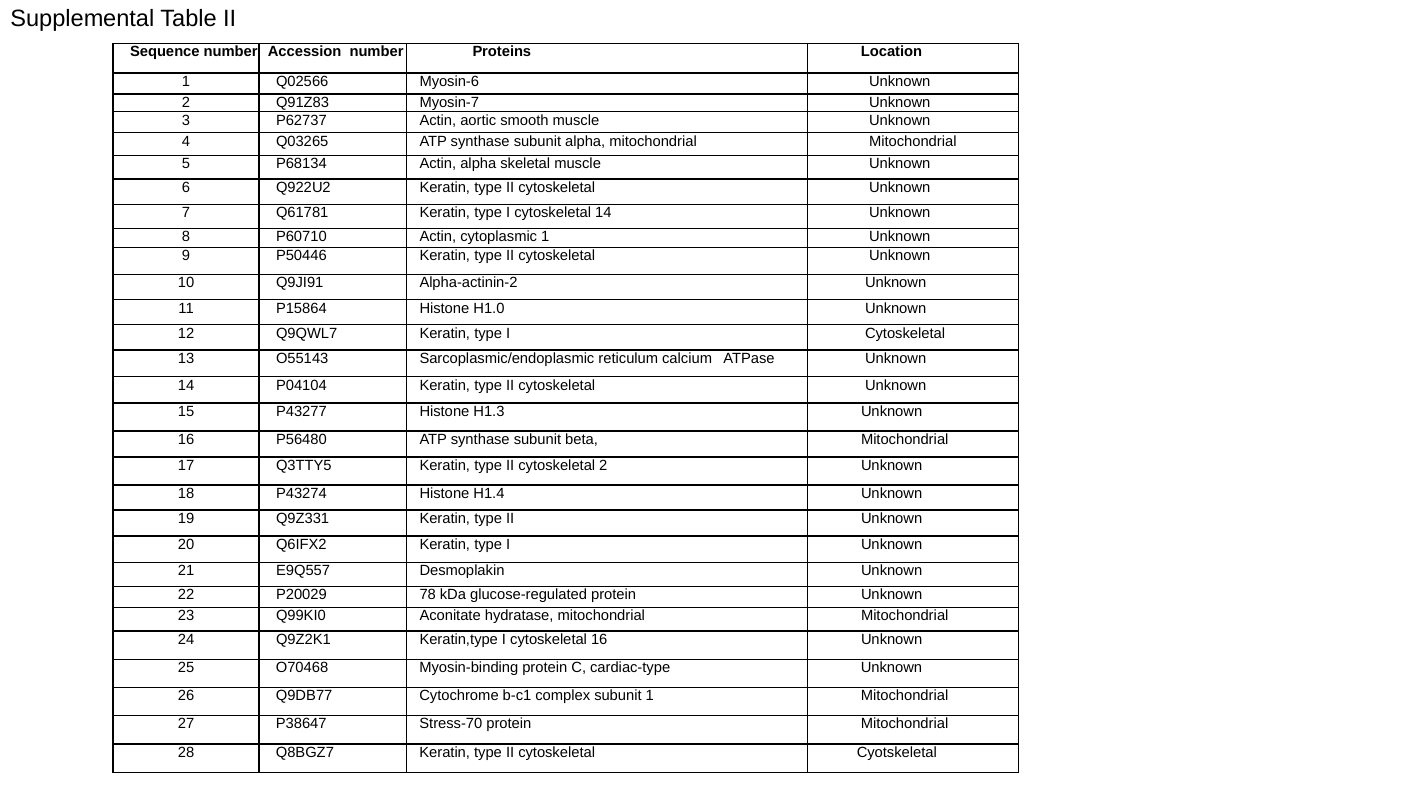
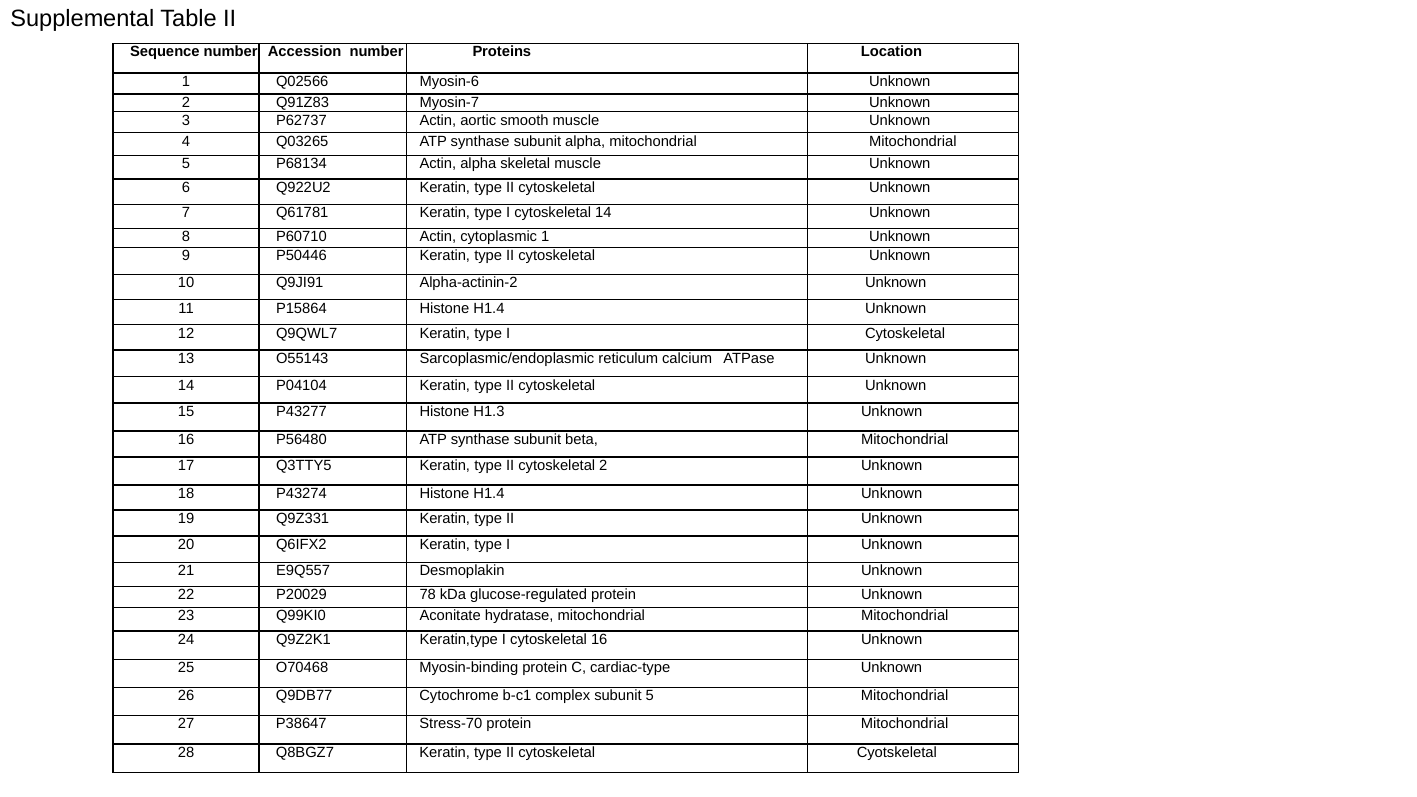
P15864 Histone H1.0: H1.0 -> H1.4 (489, 308)
subunit 1: 1 -> 5 (650, 696)
